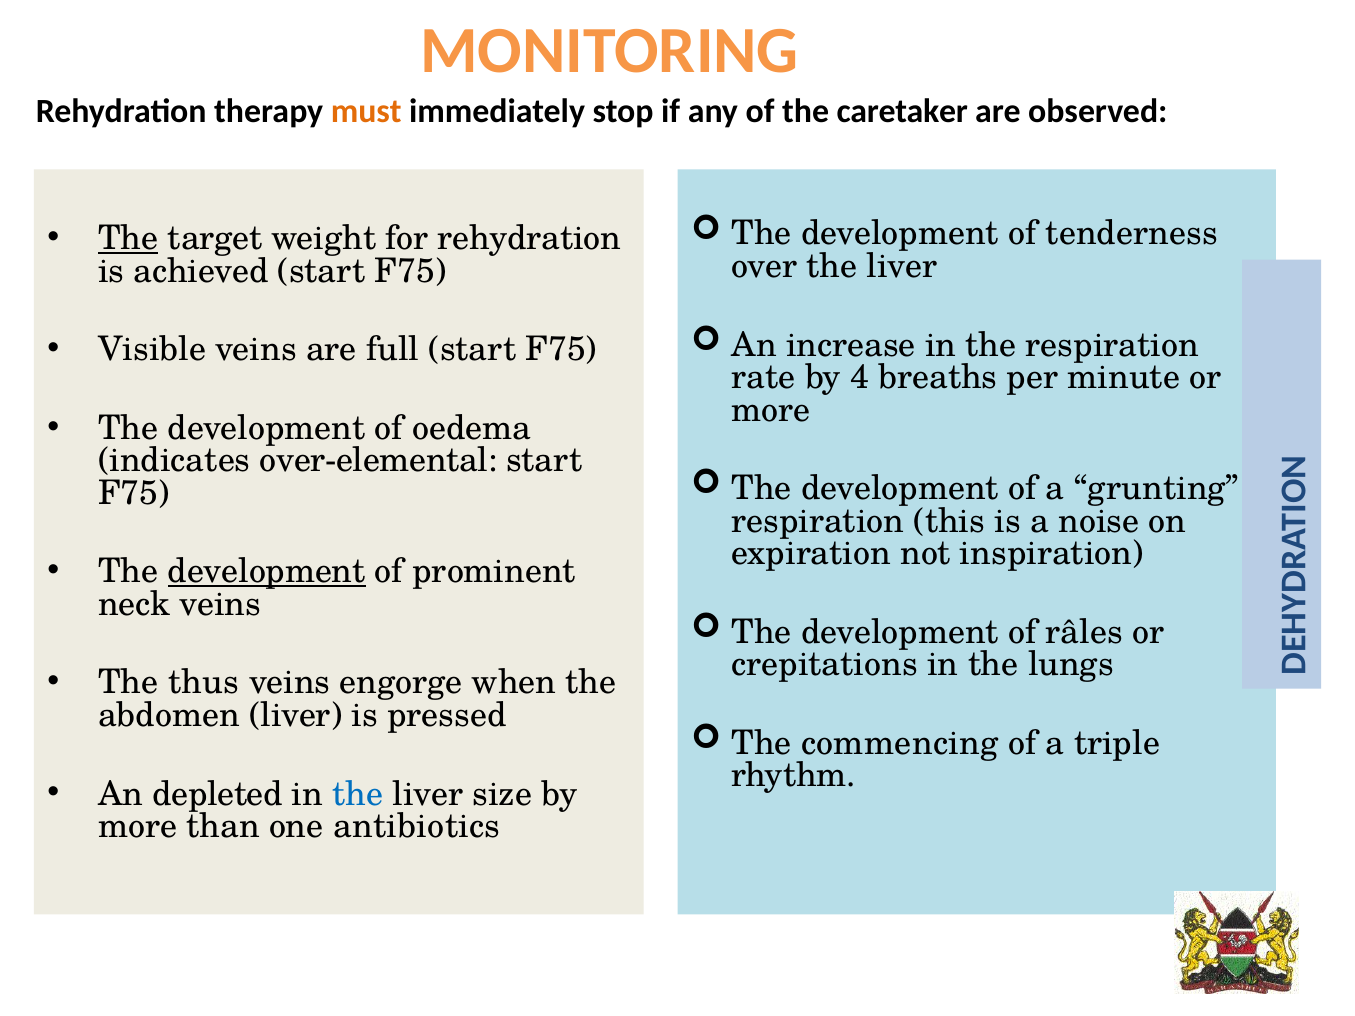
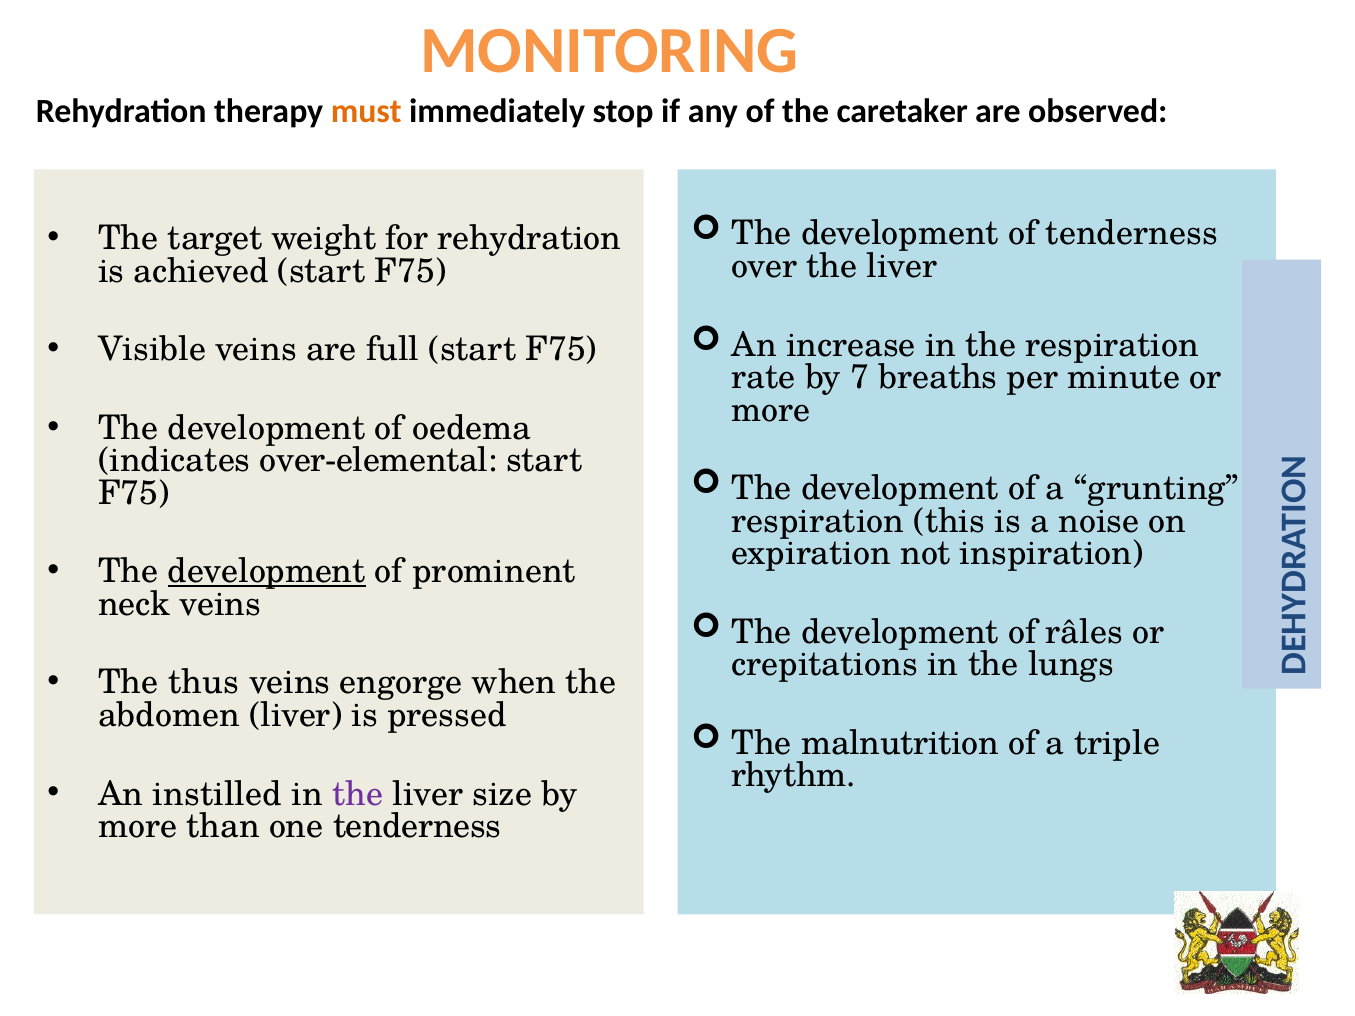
The underline: present -> none (128, 238)
4: 4 -> 7 (860, 378)
commencing: commencing -> malnutrition (900, 743)
depleted: depleted -> instilled (217, 794)
the colour: blue -> purple (358, 794)
one antibiotics: antibiotics -> tenderness (417, 827)
